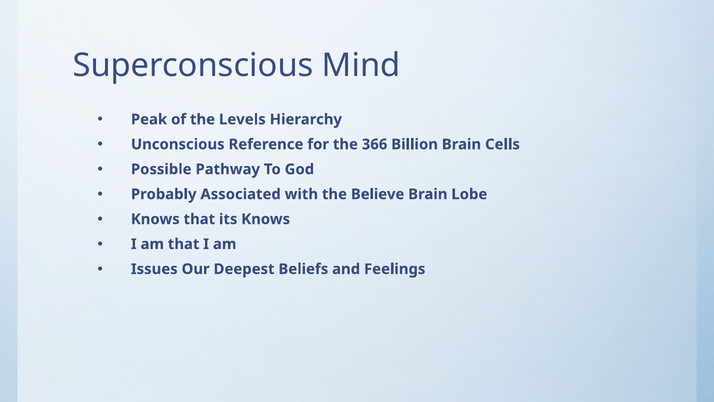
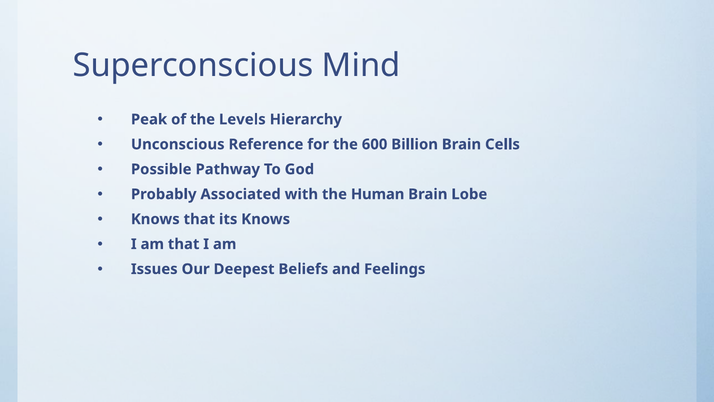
366: 366 -> 600 (375, 144)
Believe: Believe -> Human (378, 194)
